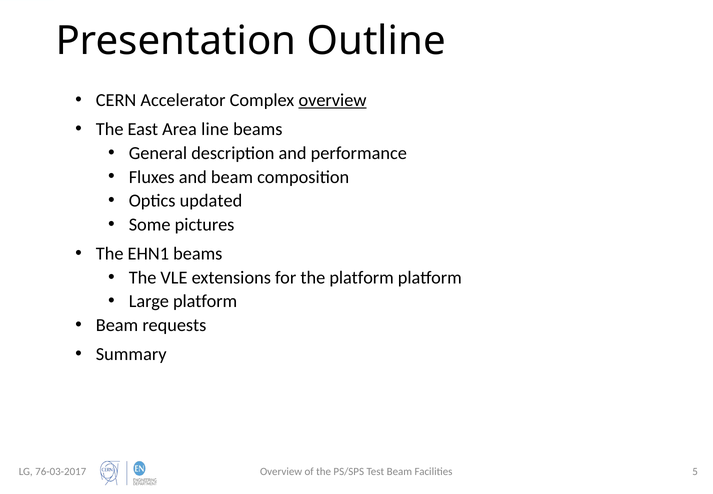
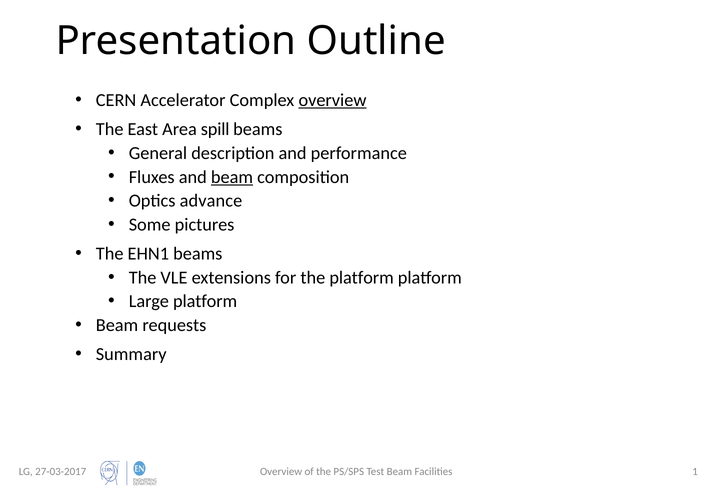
line: line -> spill (215, 129)
beam underline: none -> present (232, 177)
updated: updated -> advance (211, 201)
5: 5 -> 1 (695, 471)
76-03-2017: 76-03-2017 -> 27-03-2017 (61, 471)
